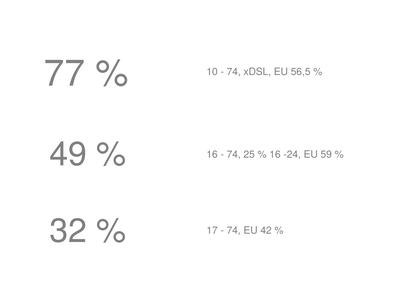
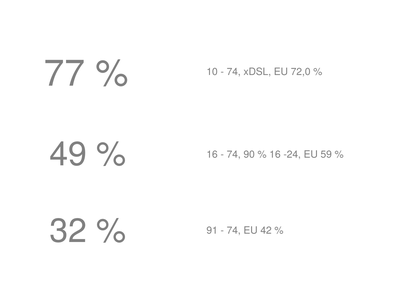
56,5: 56,5 -> 72,0 (301, 72)
25: 25 -> 90 (249, 154)
17: 17 -> 91 (212, 230)
